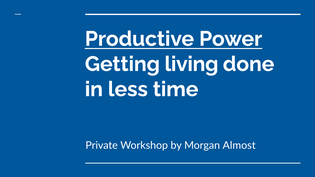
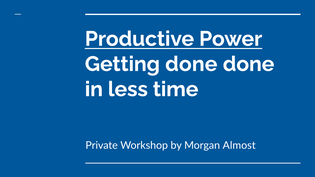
Getting living: living -> done (191, 64)
